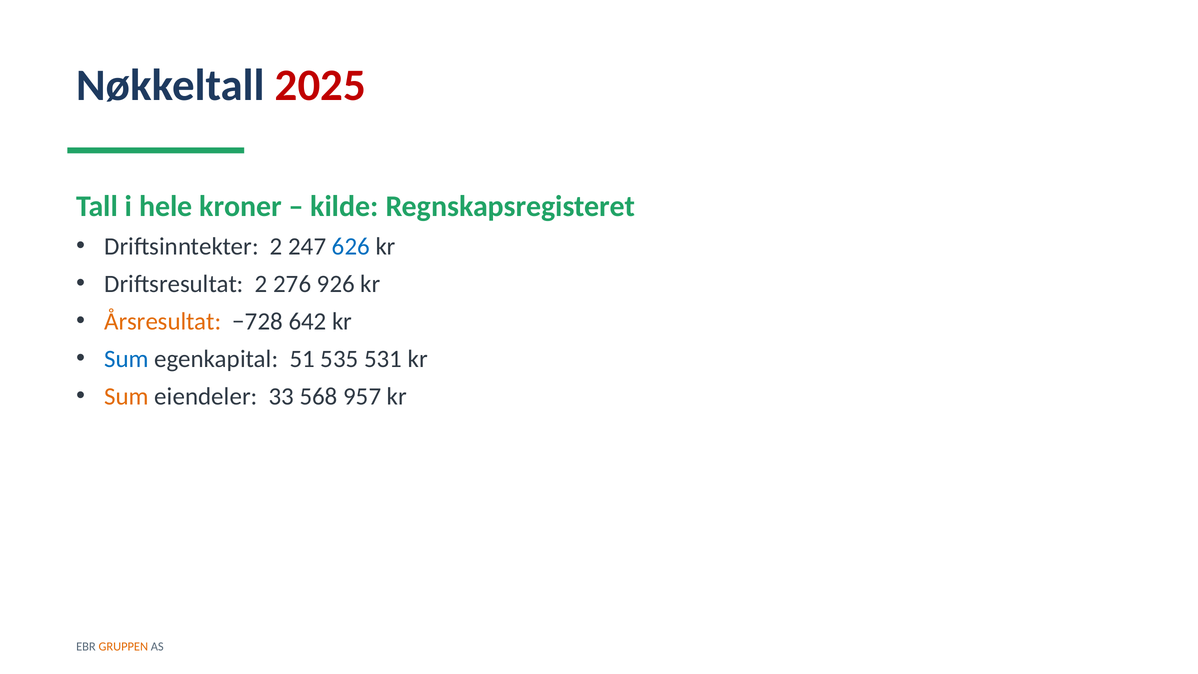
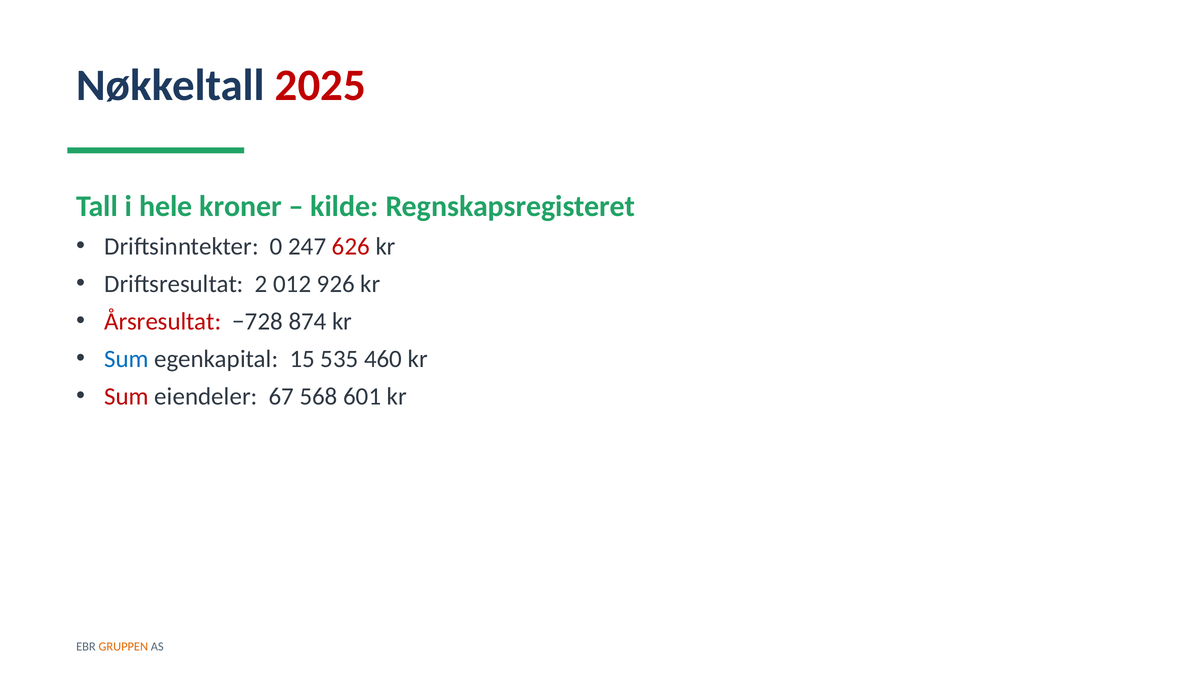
Driftsinntekter 2: 2 -> 0 (276, 246)
626 colour: blue -> red (351, 246)
276: 276 -> 012 (292, 284)
Årsresultat colour: orange -> red (163, 321)
642: 642 -> 874 (308, 321)
51: 51 -> 15 (302, 359)
531: 531 -> 460 (383, 359)
Sum colour: orange -> red (127, 396)
33: 33 -> 67 (281, 396)
957: 957 -> 601 (362, 396)
